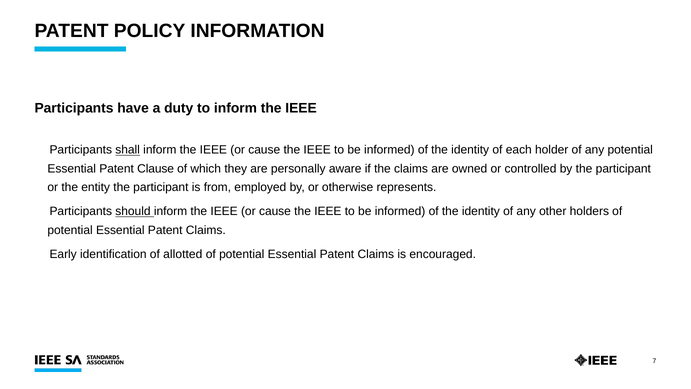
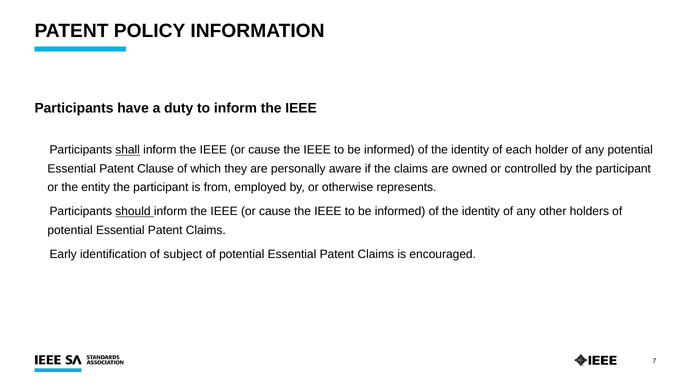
allotted: allotted -> subject (183, 254)
